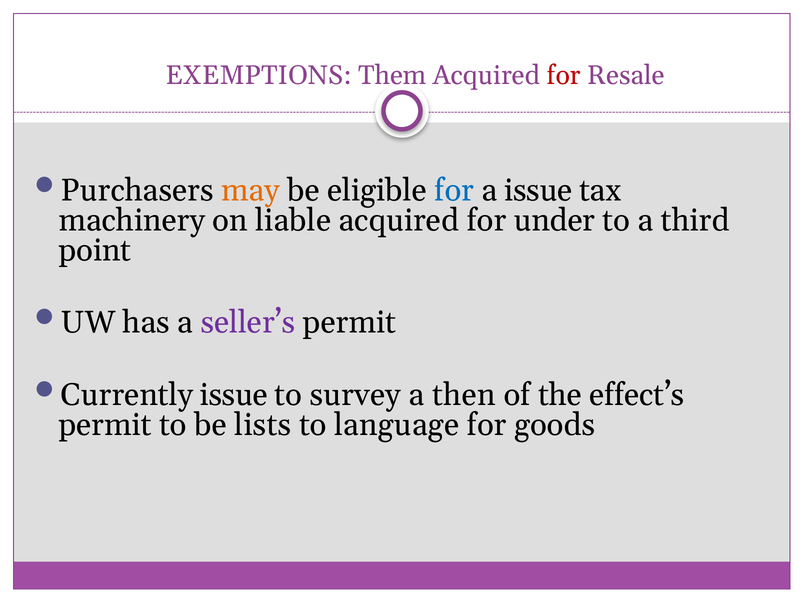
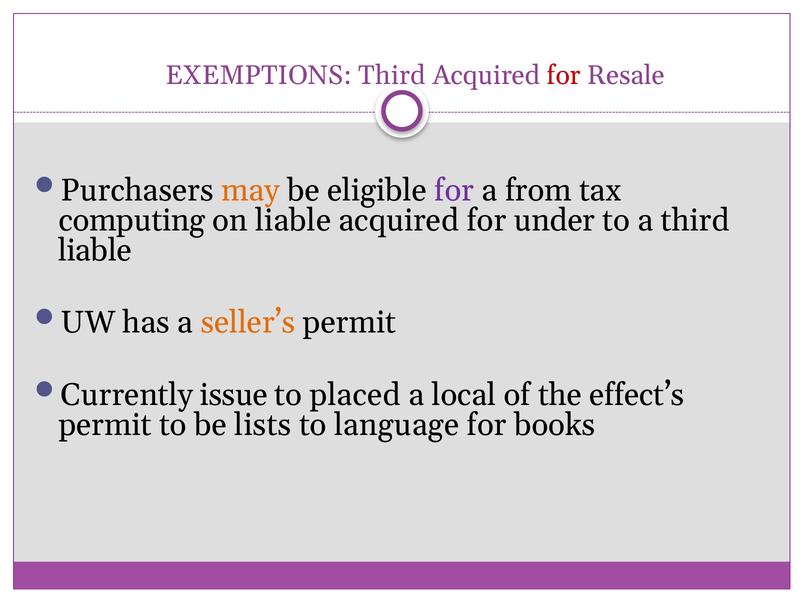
EXEMPTIONS Them: Them -> Third (392, 75)
for colour: blue -> purple (454, 190)
a issue: issue -> from (538, 190)
machinery: machinery -> computing (132, 220)
point: point -> liable (95, 250)
seller’s colour: purple -> orange (248, 323)
survey: survey -> placed (355, 395)
then: then -> local (464, 395)
goods: goods -> books (555, 425)
